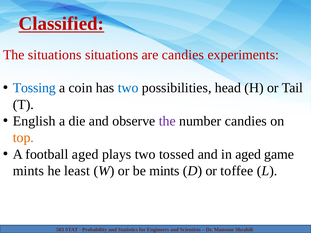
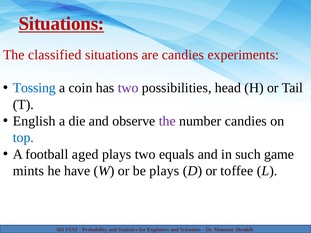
Classified: Classified -> Situations (61, 24)
The situations: situations -> classified (55, 55)
two colour: blue -> purple (128, 88)
top colour: orange -> blue (23, 138)
tossed: tossed -> equals (177, 154)
in aged: aged -> such (248, 154)
least: least -> have (77, 171)
be mints: mints -> plays (164, 171)
